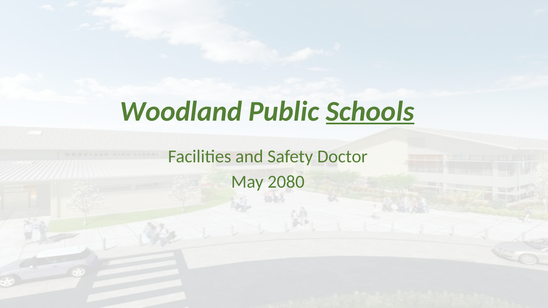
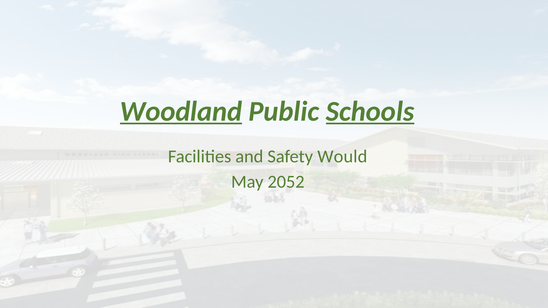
Woodland underline: none -> present (181, 111)
Doctor: Doctor -> Would (342, 157)
2080: 2080 -> 2052 (286, 182)
